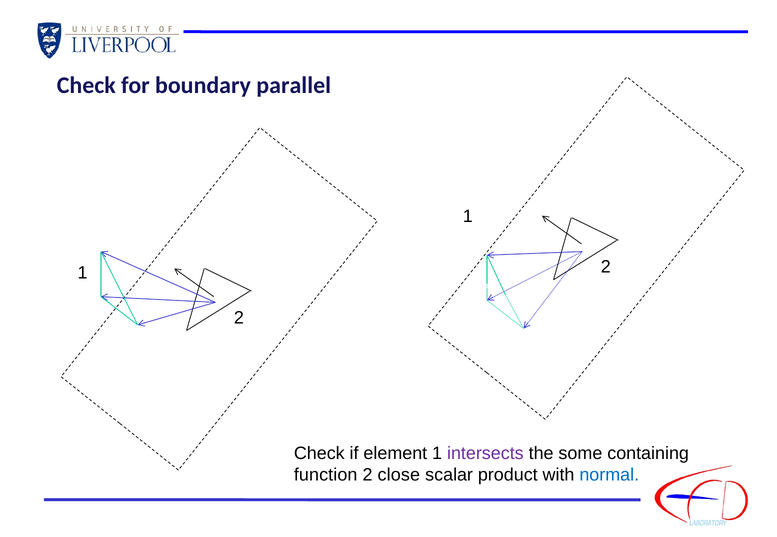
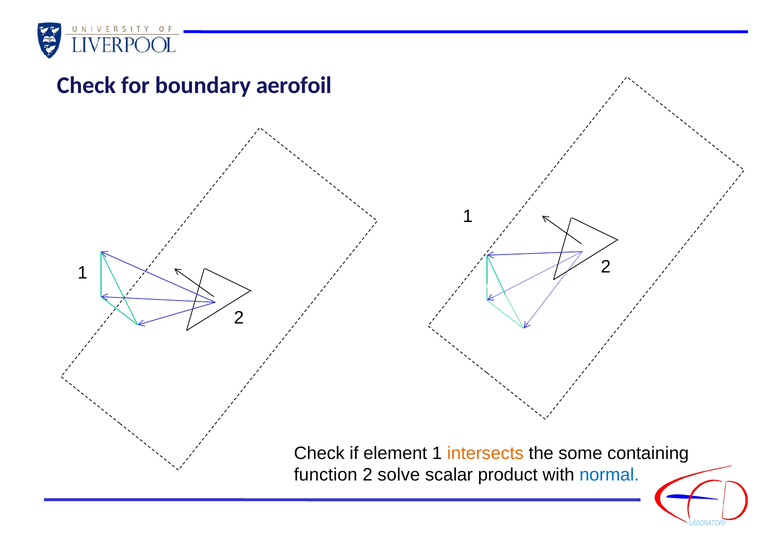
parallel: parallel -> aerofoil (294, 85)
intersects colour: purple -> orange (485, 454)
close: close -> solve (399, 475)
